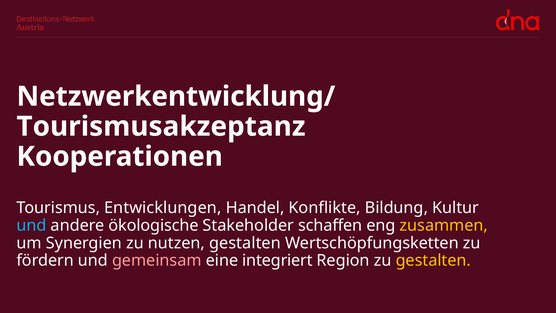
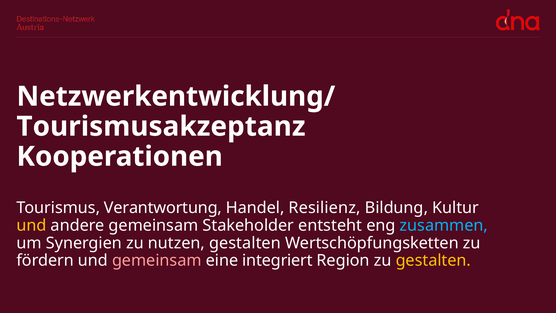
Entwicklungen: Entwicklungen -> Verantwortung (163, 208)
Konflikte: Konflikte -> Resilienz (325, 208)
und colour: light blue -> yellow (32, 225)
andere ökologische: ökologische -> gemeinsam (153, 225)
schaffen: schaffen -> entsteht (330, 225)
zusammen colour: yellow -> light blue (444, 225)
